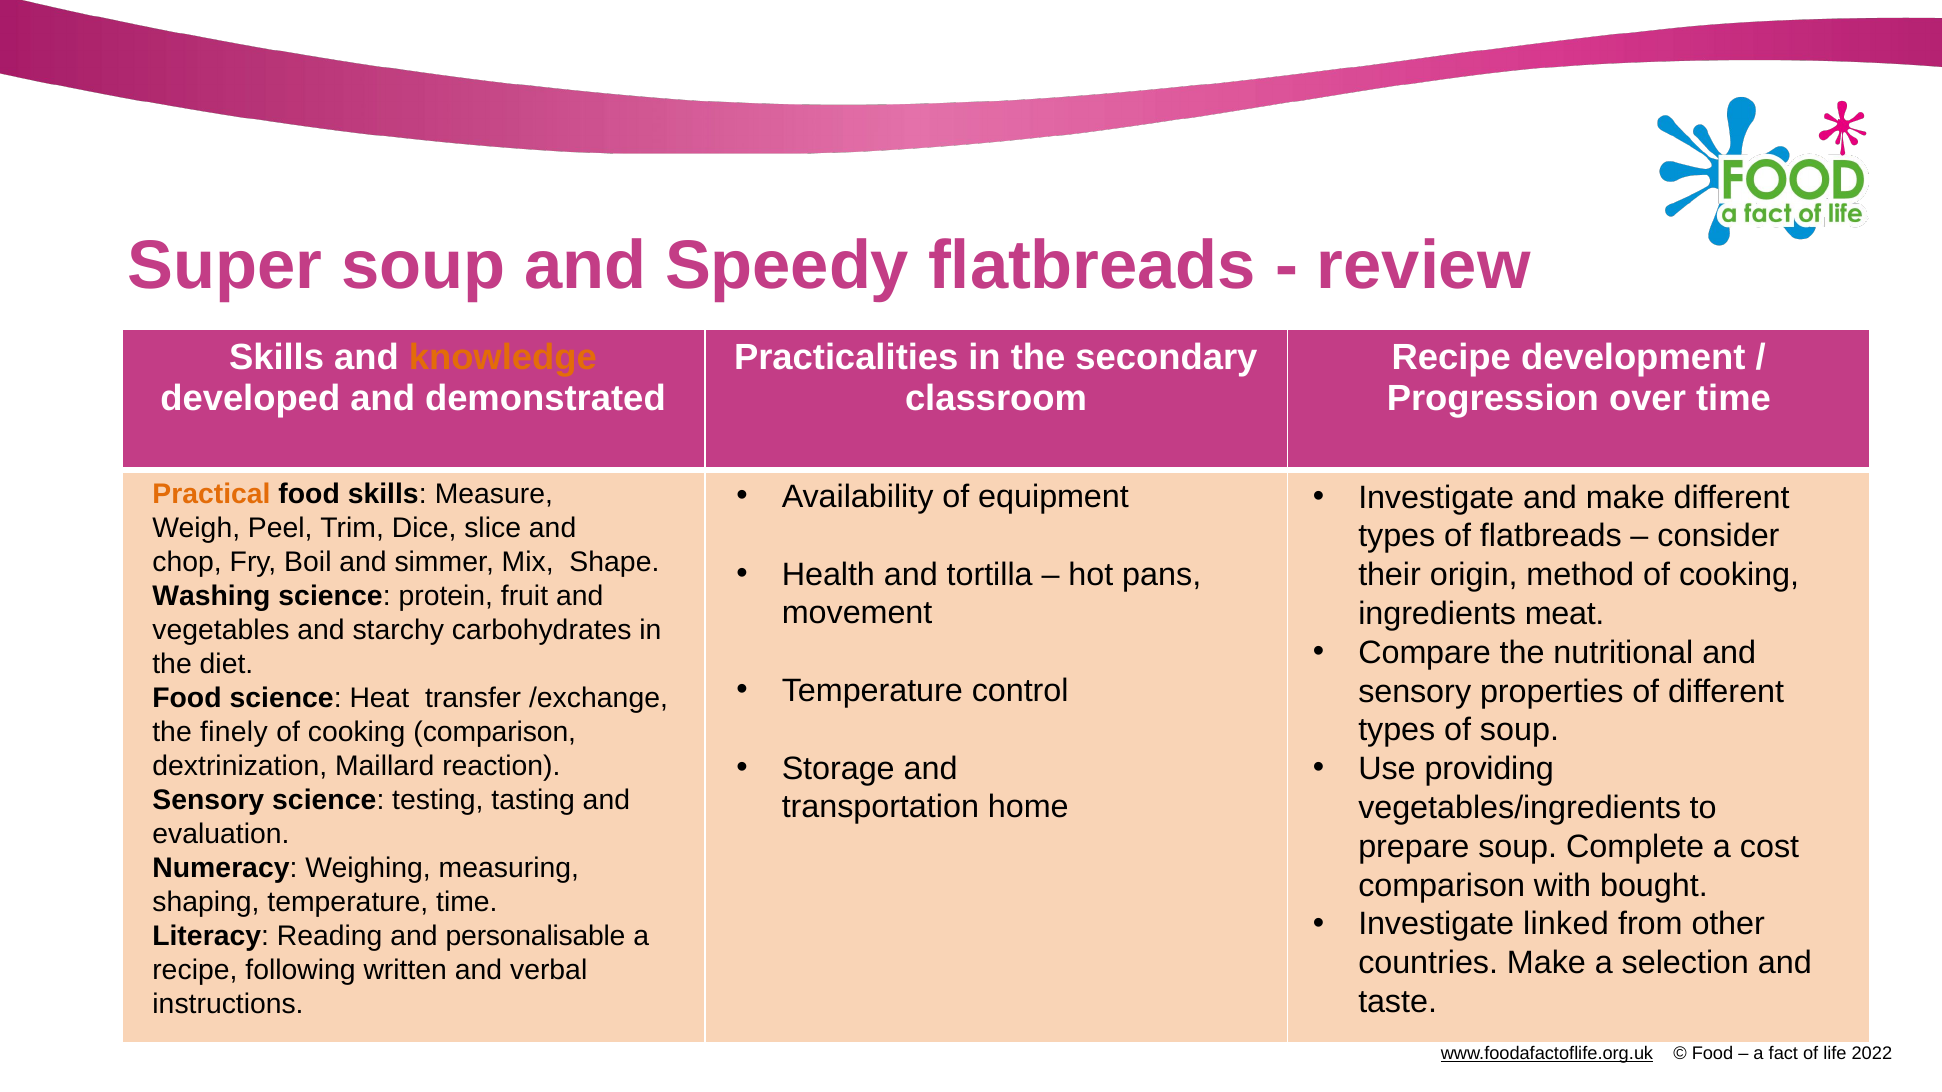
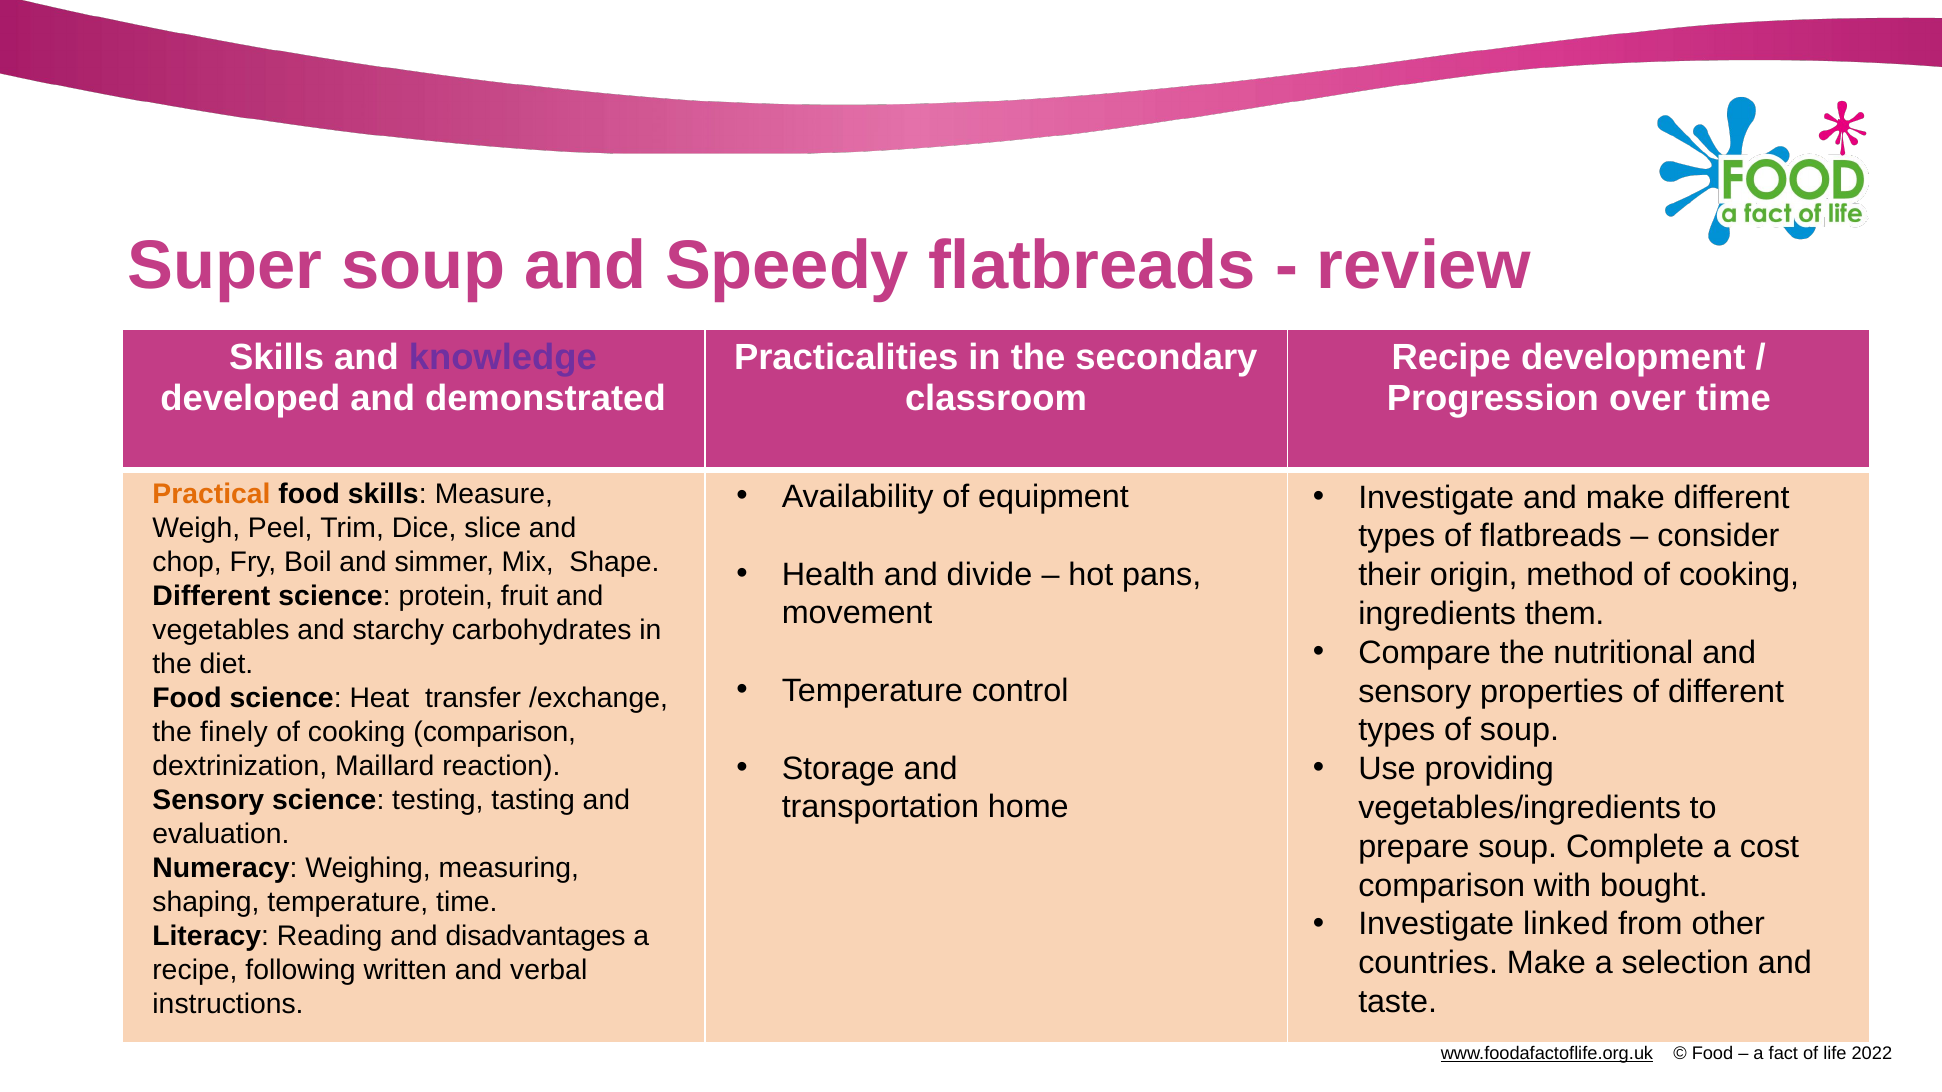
knowledge colour: orange -> purple (503, 358)
tortilla: tortilla -> divide (990, 575)
Washing: Washing -> Different (211, 597)
meat: meat -> them (1565, 614)
personalisable: personalisable -> disadvantages (536, 937)
